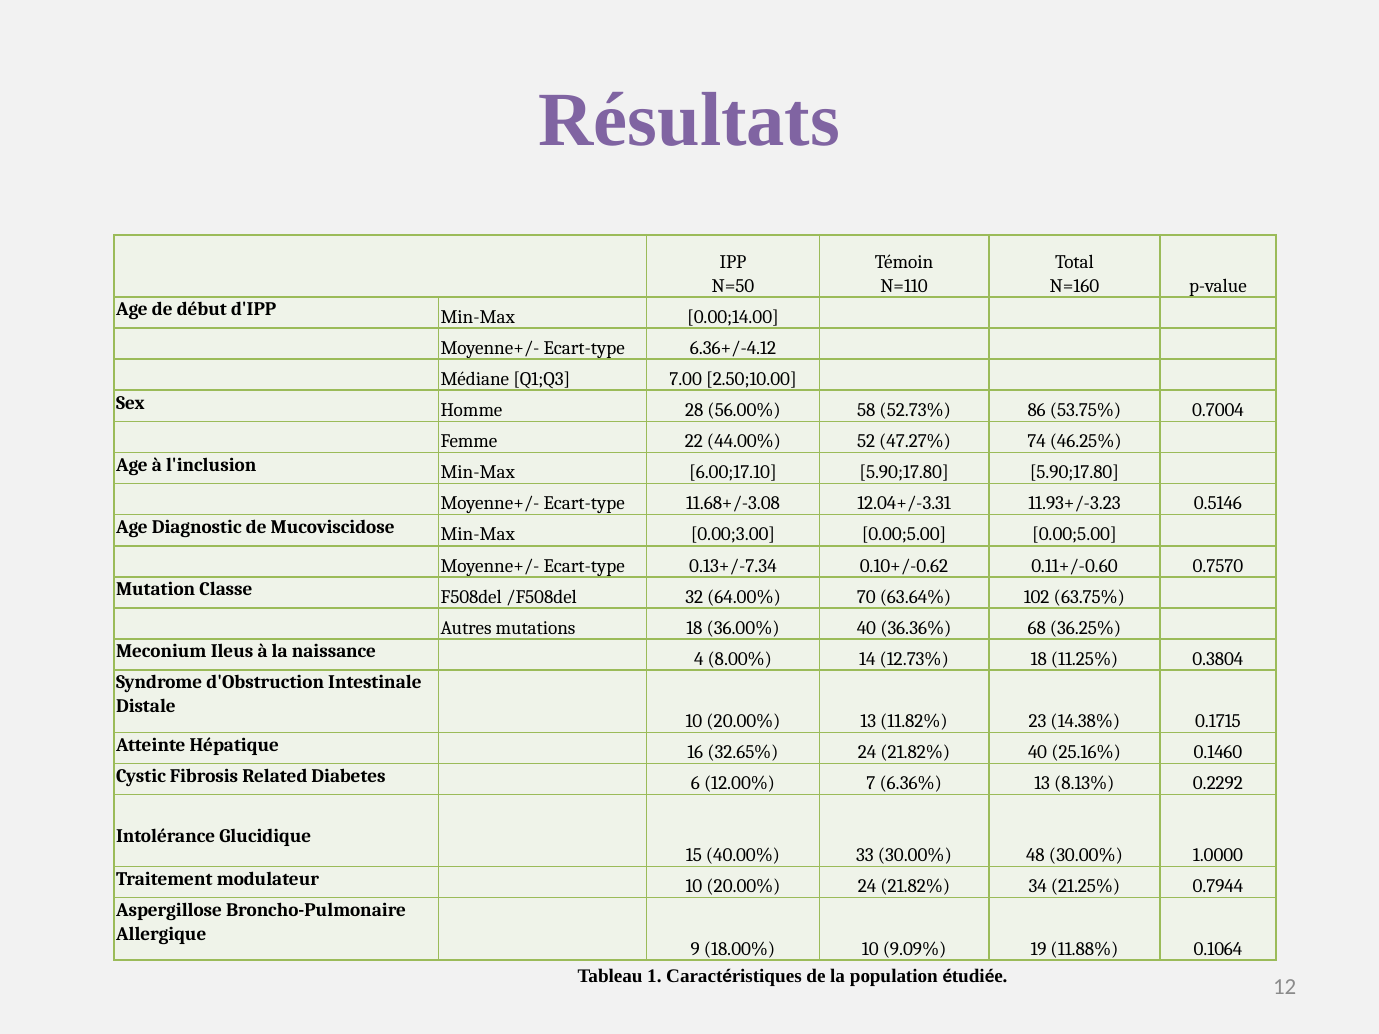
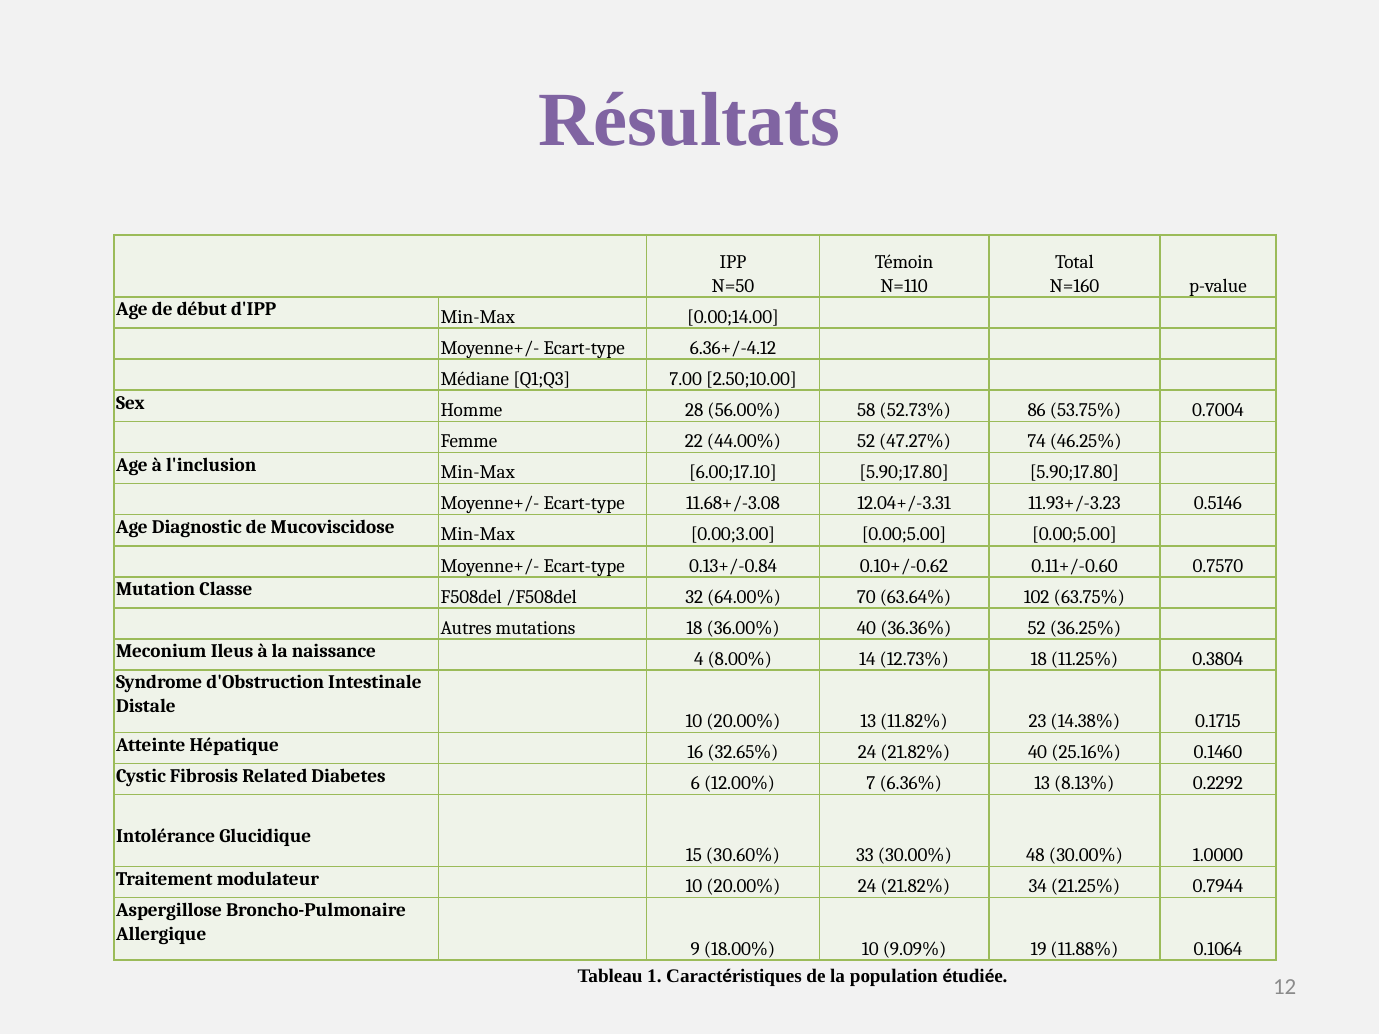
0.13+/-7.34: 0.13+/-7.34 -> 0.13+/-0.84 (733, 566)
36.36% 68: 68 -> 52 (1037, 628)
40.00%: 40.00% -> 30.60% (743, 856)
